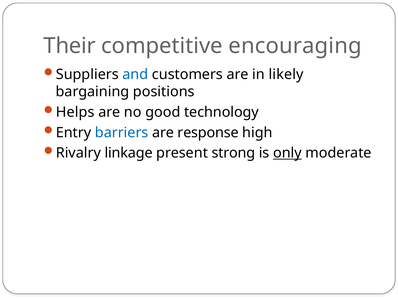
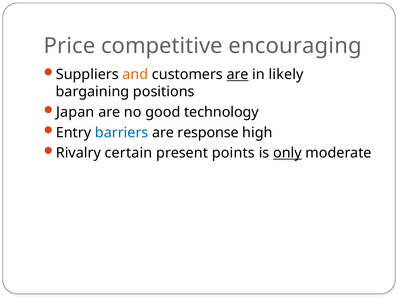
Their: Their -> Price (69, 46)
and colour: blue -> orange (135, 75)
are underline: none -> present (238, 75)
Helps: Helps -> Japan (75, 112)
linkage: linkage -> certain (128, 153)
strong: strong -> points (233, 153)
